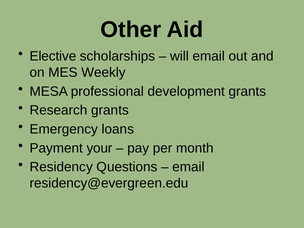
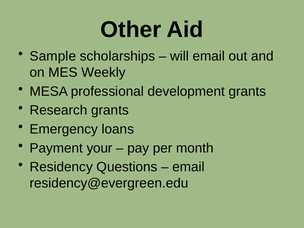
Elective: Elective -> Sample (53, 56)
